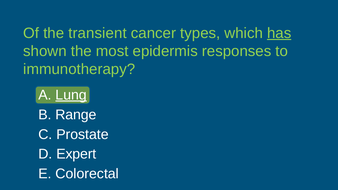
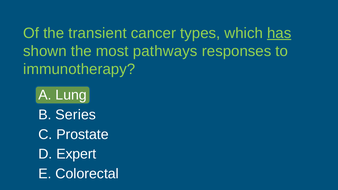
epidermis: epidermis -> pathways (165, 51)
Lung underline: present -> none (71, 95)
Range: Range -> Series (76, 115)
